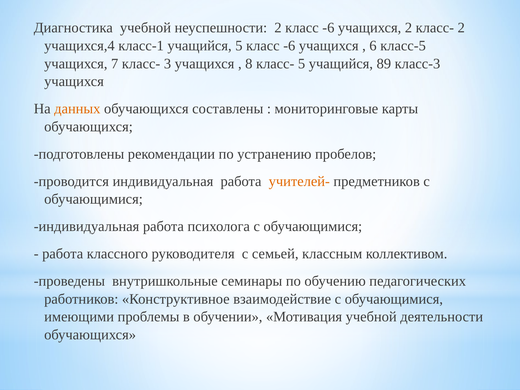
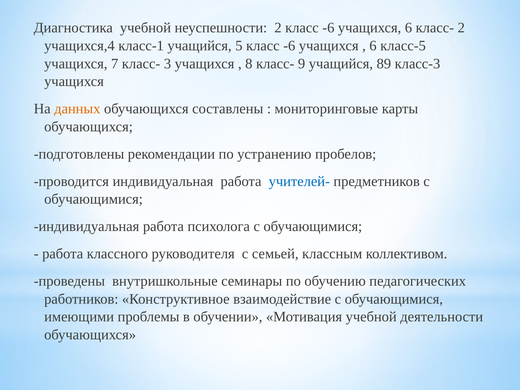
учащихся 2: 2 -> 6 (409, 28)
класс- 5: 5 -> 9 (302, 64)
учителей- colour: orange -> blue (299, 181)
